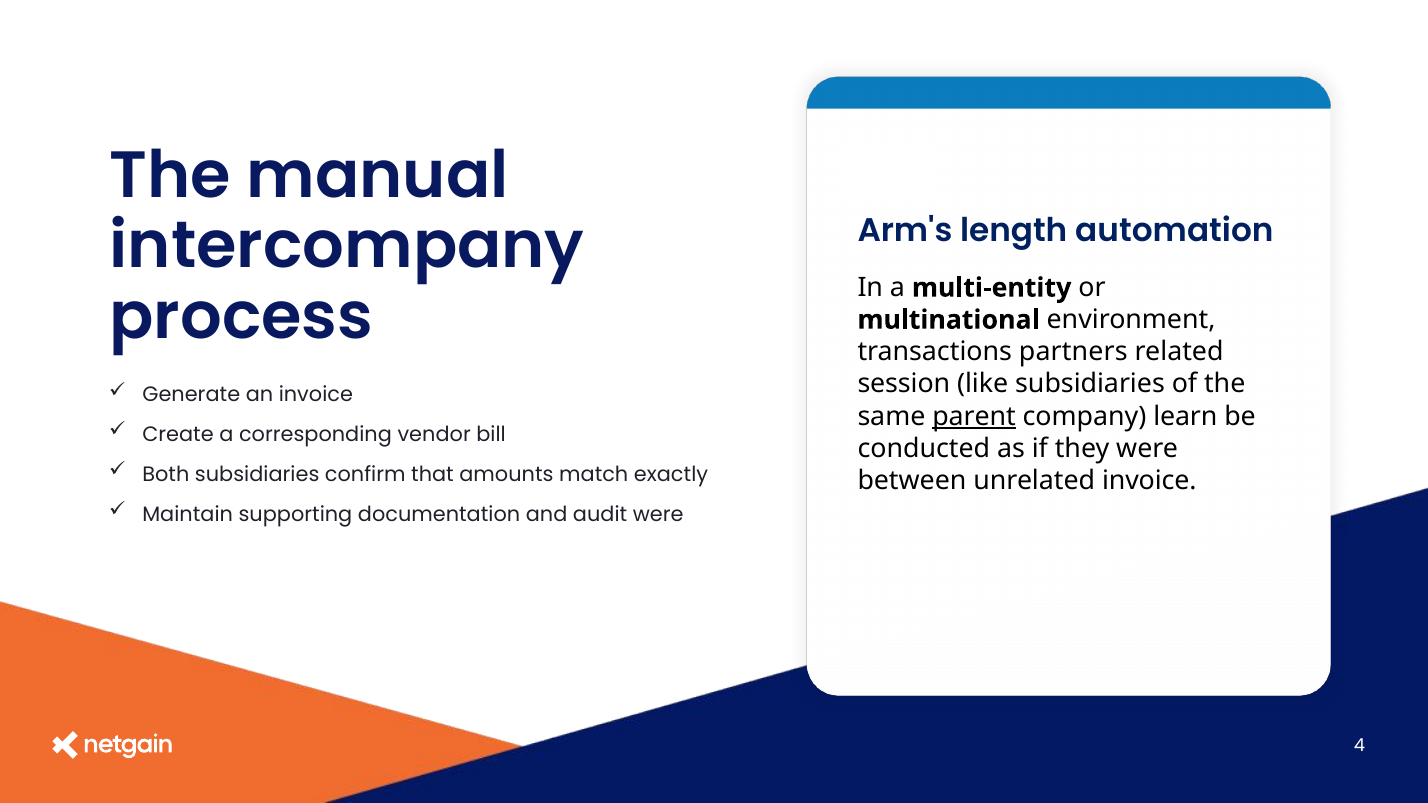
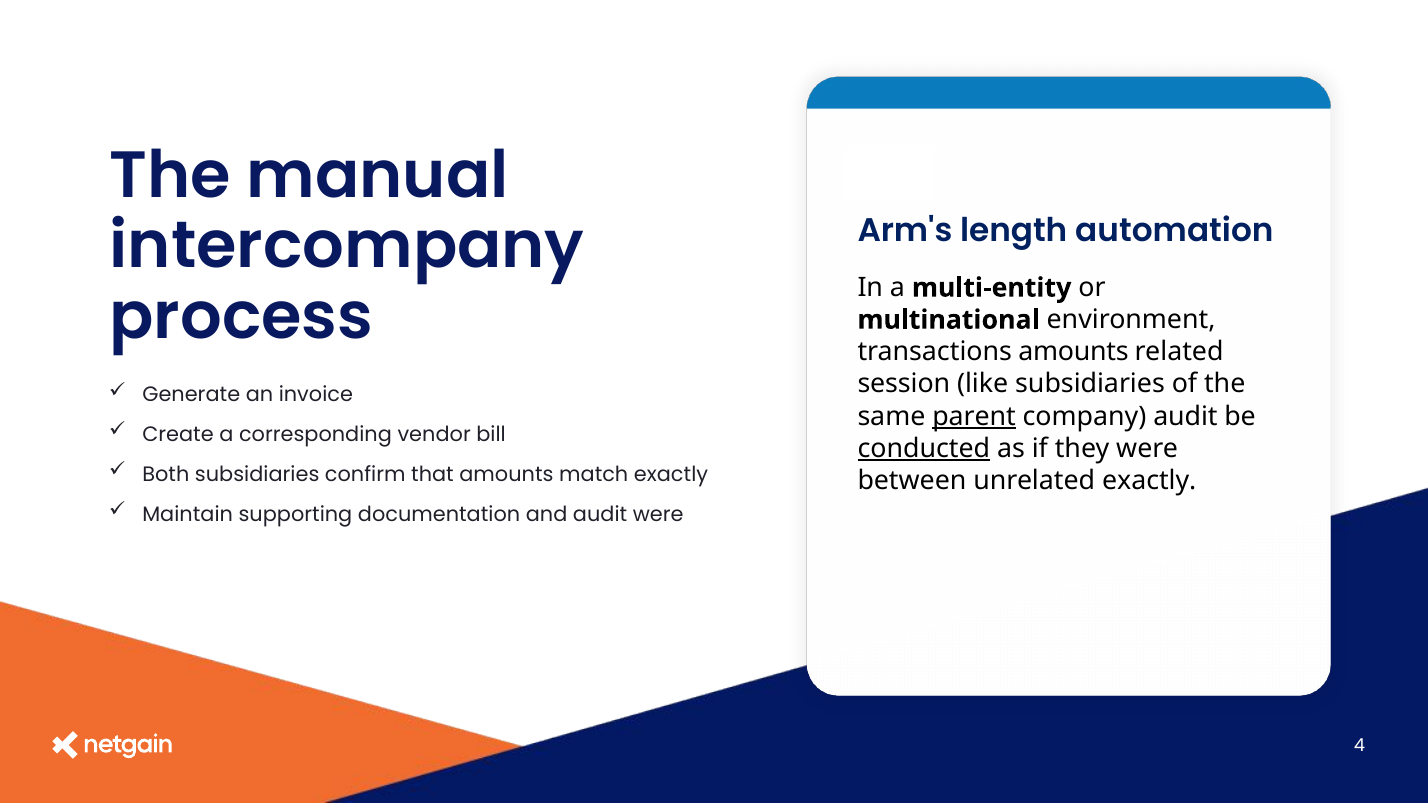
transactions partners: partners -> amounts (1074, 352)
company learn: learn -> audit (1185, 416)
conducted underline: none -> present (924, 448)
unrelated invoice: invoice -> exactly (1149, 481)
